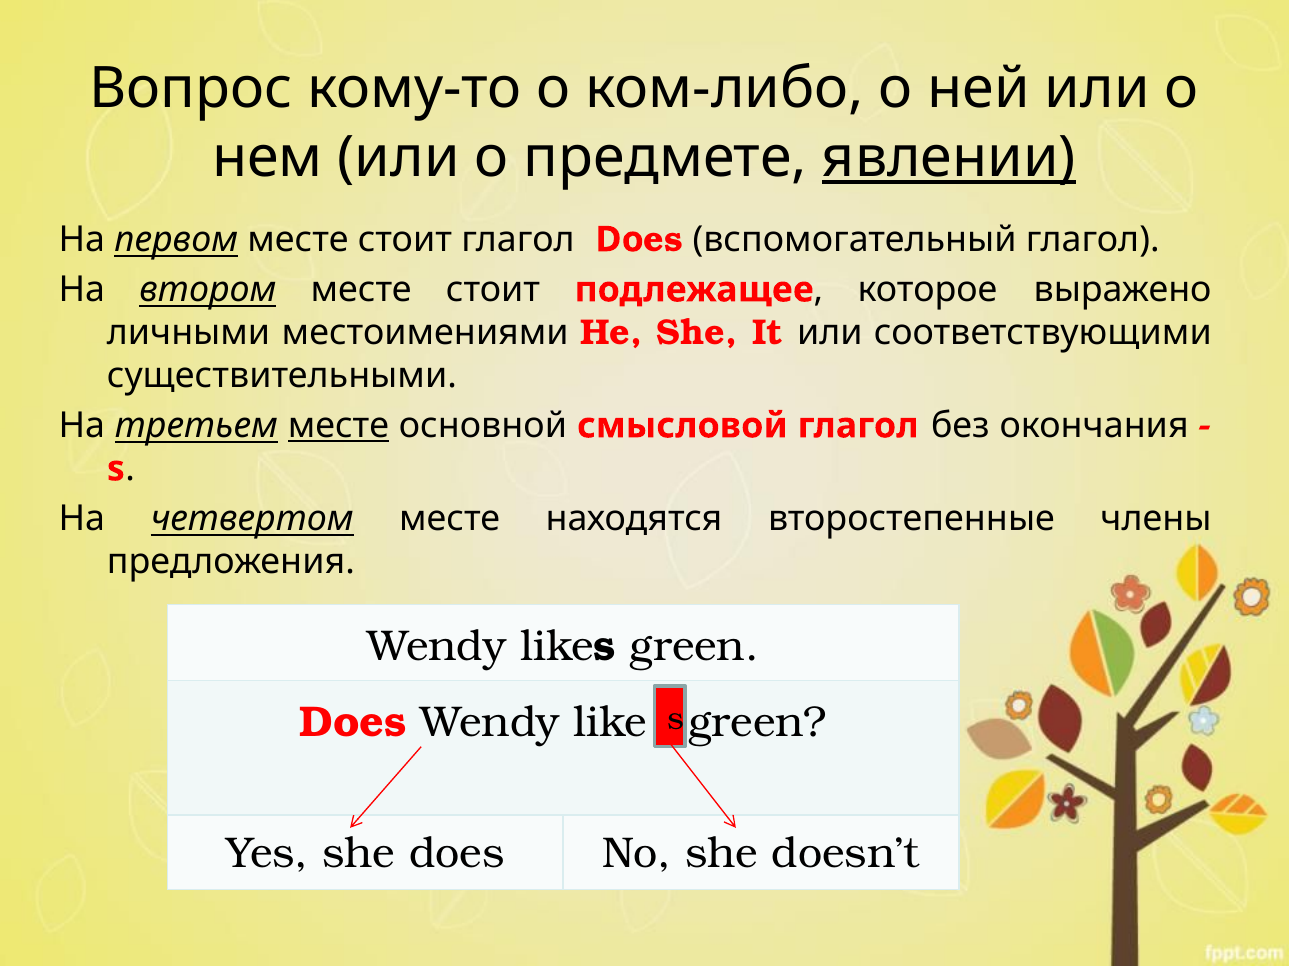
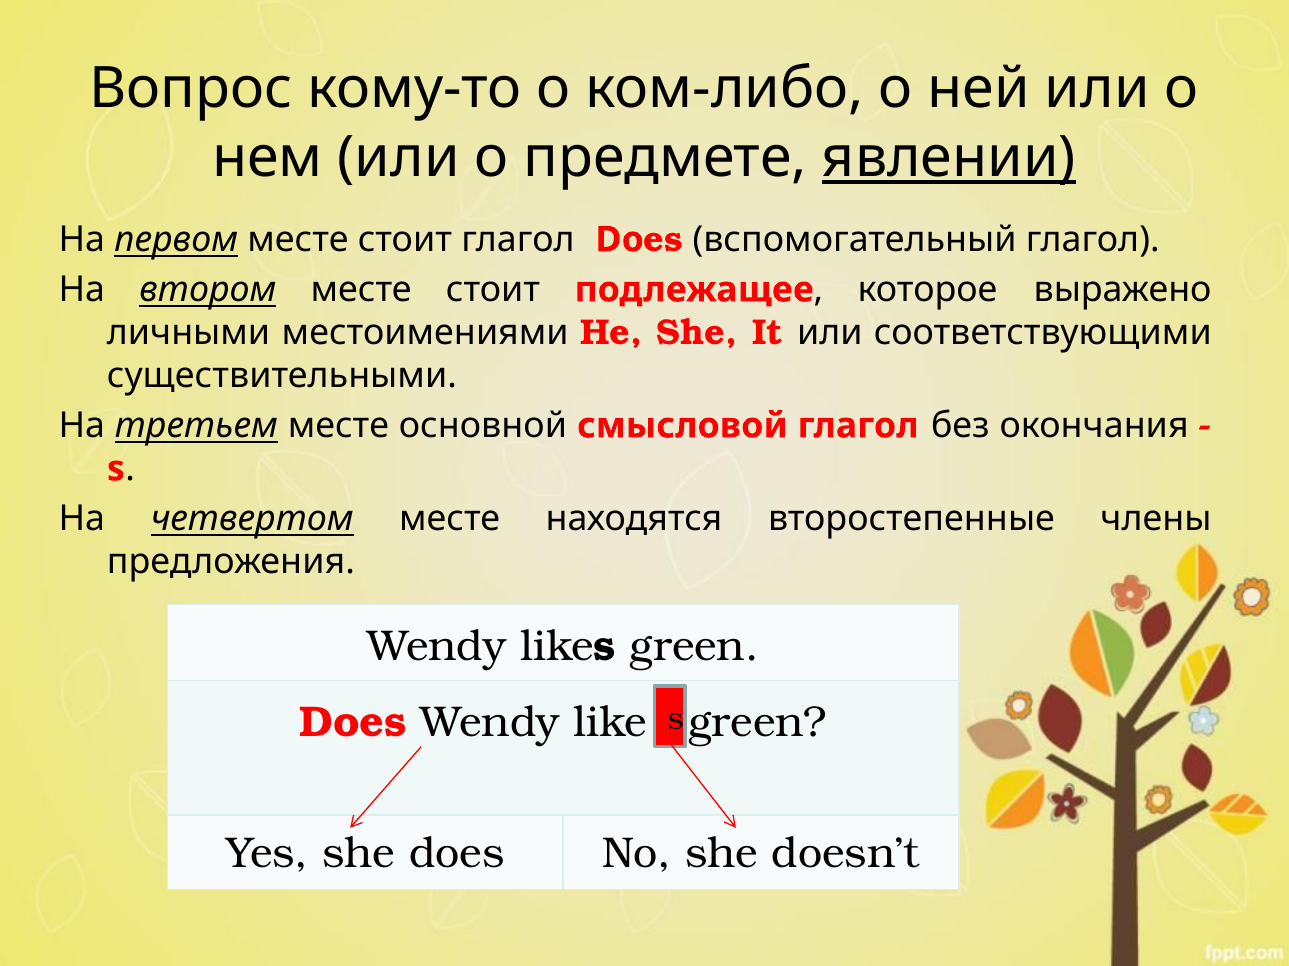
месте underline: present -> none (338, 426)
